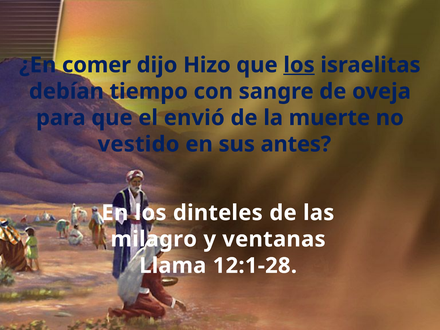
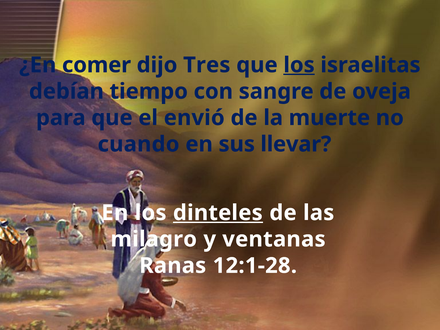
Hizo: Hizo -> Tres (207, 65)
vestido: vestido -> cuando (139, 144)
antes: antes -> llevar (296, 144)
dinteles underline: none -> present (218, 213)
Llama: Llama -> Ranas (173, 266)
